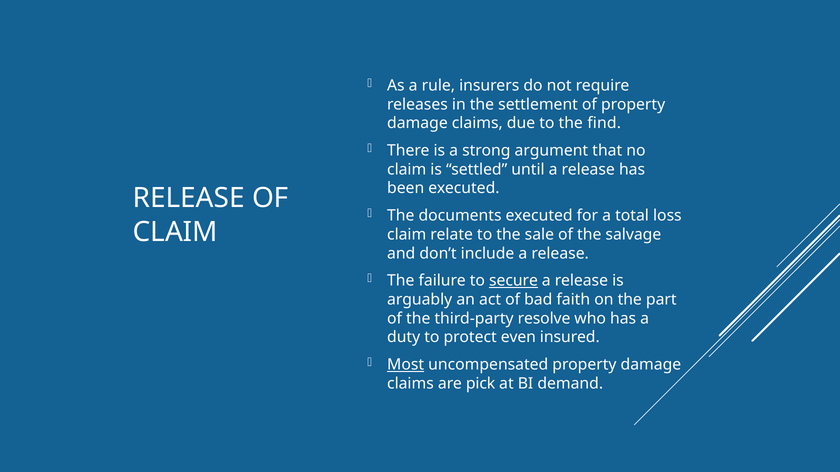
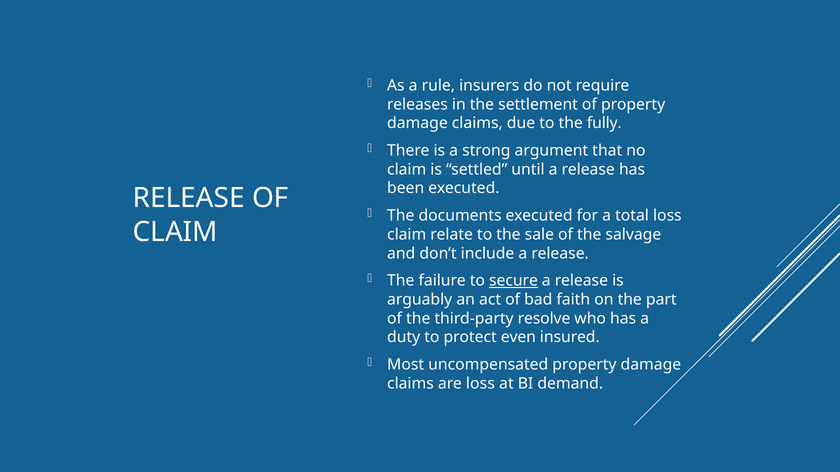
find: find -> fully (604, 123)
Most underline: present -> none (406, 365)
are pick: pick -> loss (480, 384)
